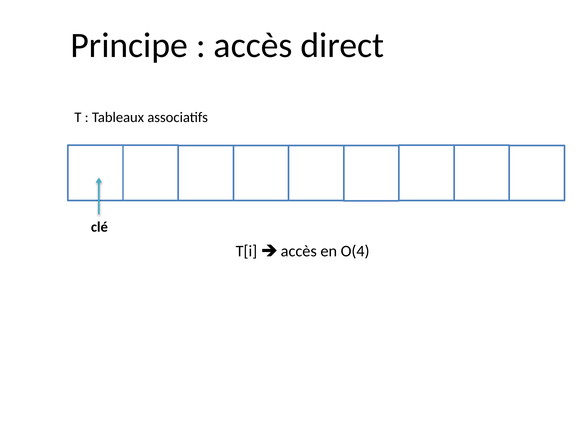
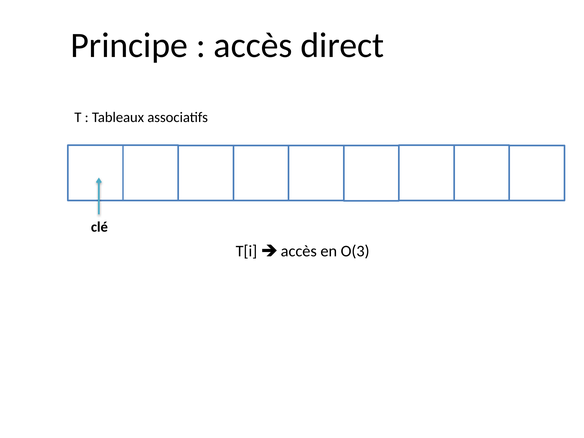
O(4: O(4 -> O(3 (355, 251)
